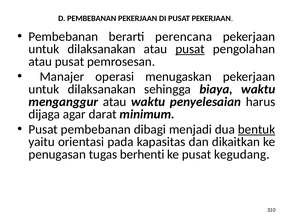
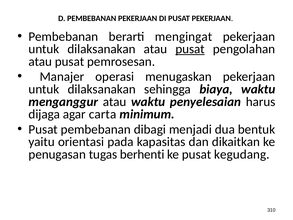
perencana: perencana -> mengingat (184, 36)
darat: darat -> carta (103, 114)
bentuk underline: present -> none (257, 129)
